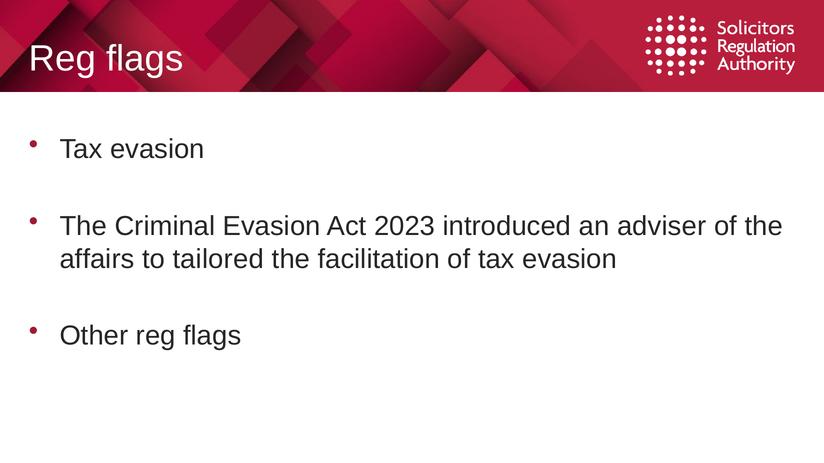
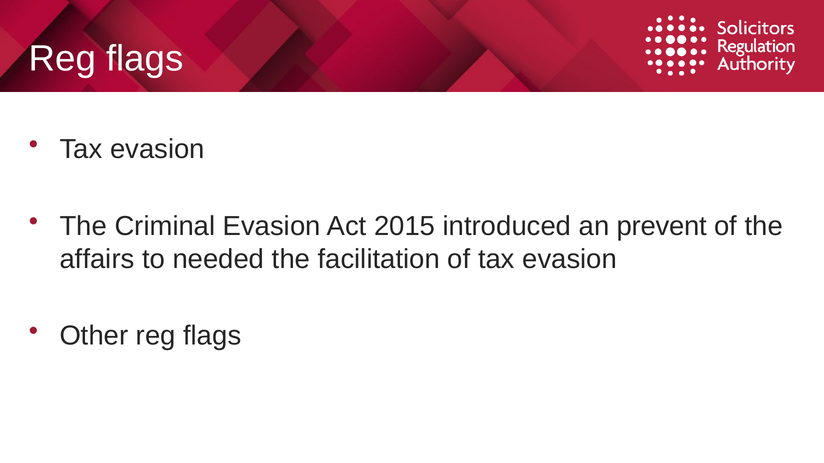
2023: 2023 -> 2015 (405, 226)
adviser: adviser -> prevent (662, 226)
tailored: tailored -> needed (218, 259)
